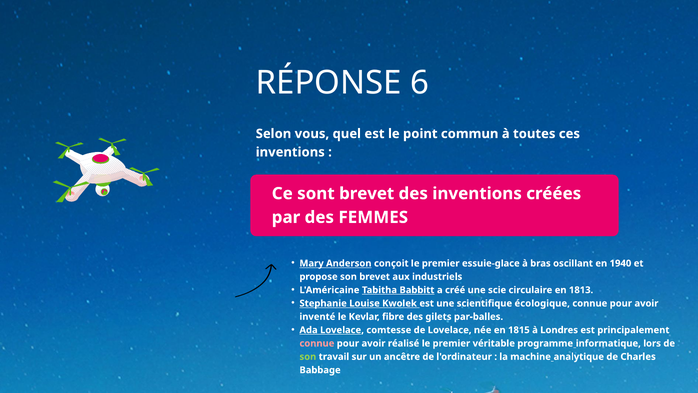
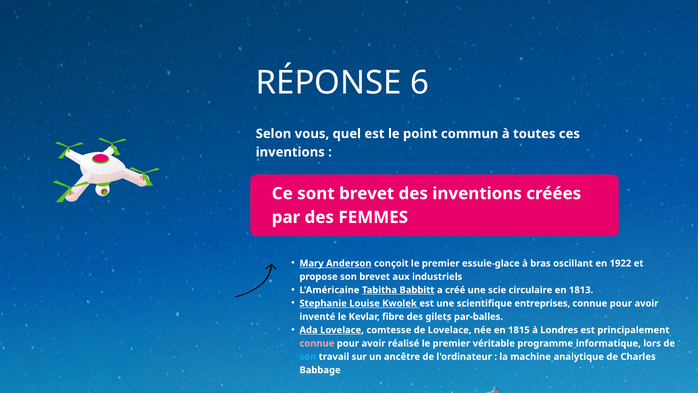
1940: 1940 -> 1922 (620, 263)
écologique: écologique -> entreprises (542, 303)
son colour: light green -> light blue (308, 356)
